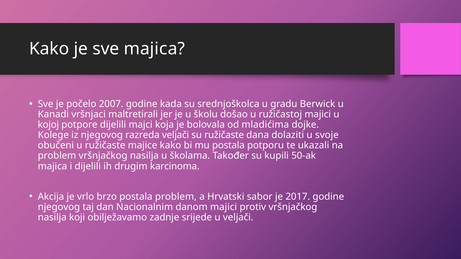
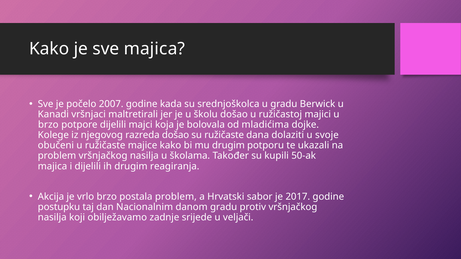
kojoj: kojoj -> brzo (48, 125)
razreda veljači: veljači -> došao (176, 135)
mu postala: postala -> drugim (228, 146)
karcinoma: karcinoma -> reagiranja (175, 166)
njegovog: njegovog -> postupku (59, 207)
danom majici: majici -> gradu (224, 207)
